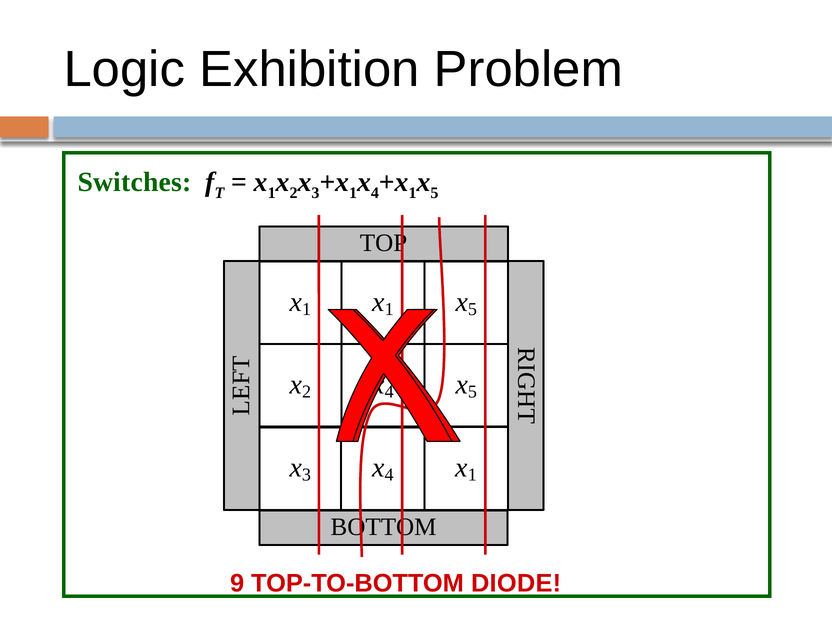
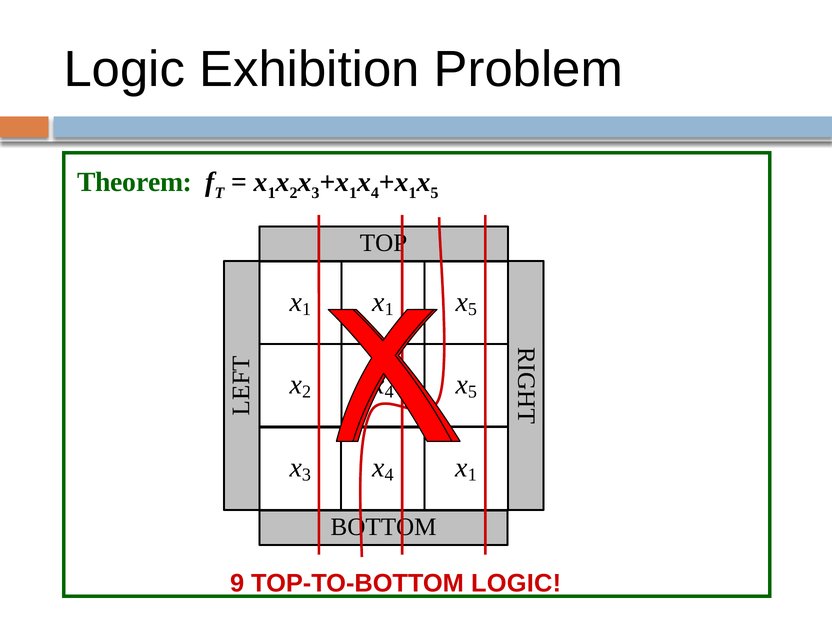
Switches: Switches -> Theorem (135, 182)
TOP-TO-BOTTOM DIODE: DIODE -> LOGIC (516, 583)
